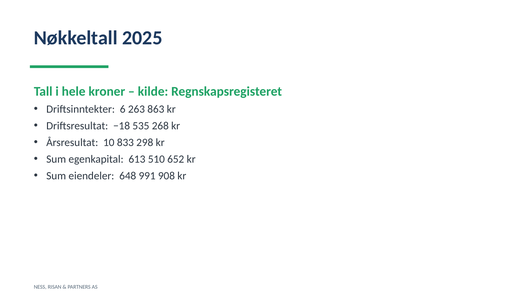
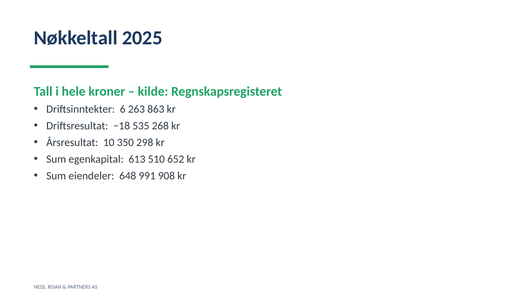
833: 833 -> 350 (125, 143)
